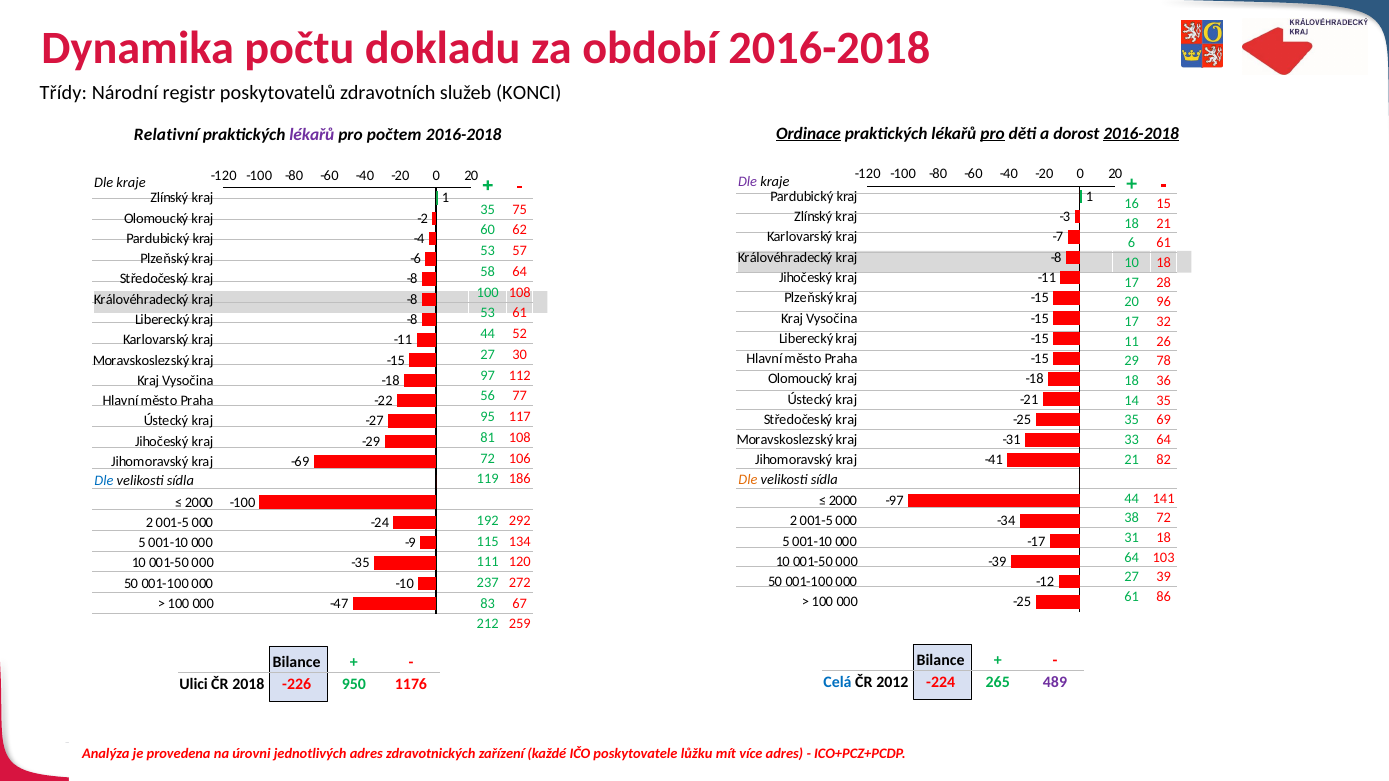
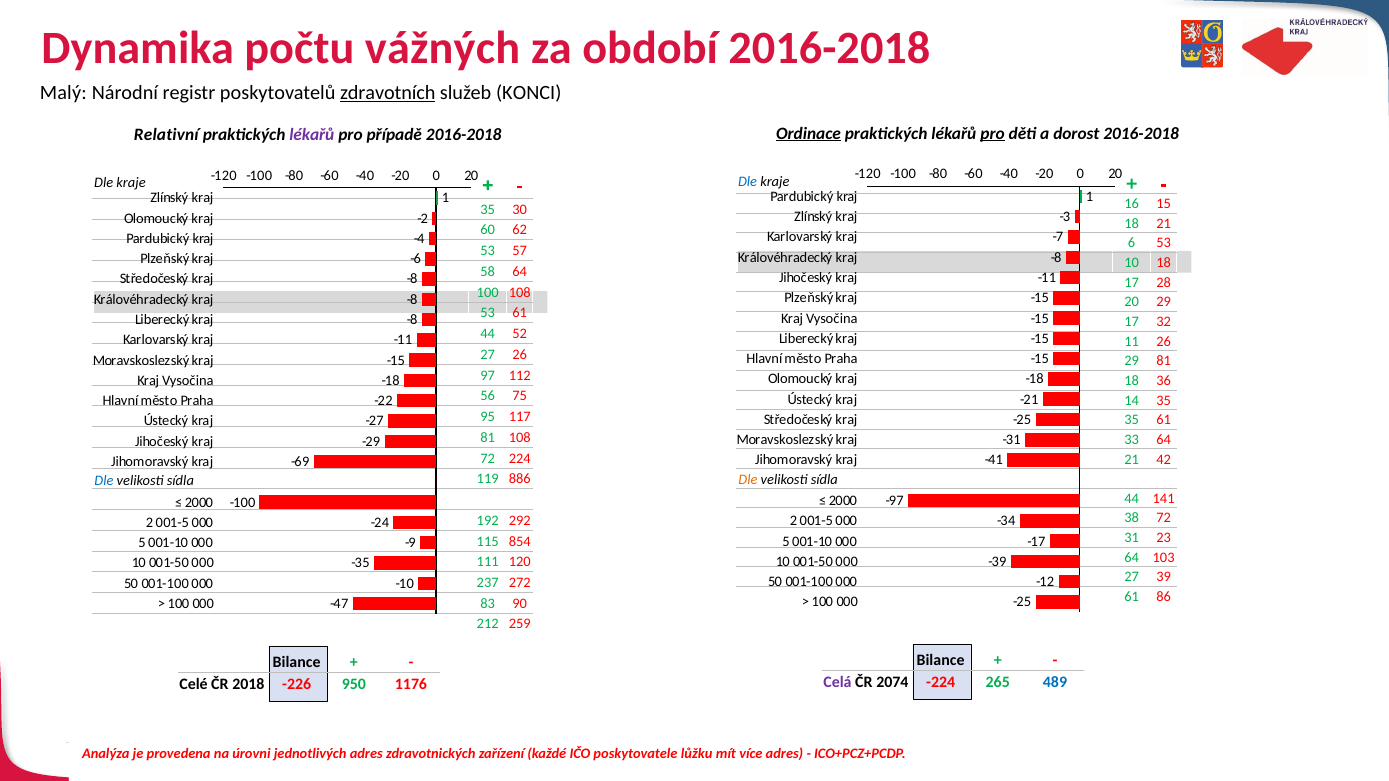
dokladu: dokladu -> vážných (443, 48)
Třídy: Třídy -> Malý (63, 93)
zdravotních underline: none -> present (388, 93)
2016-2018 underline: present -> none (1141, 133)
počtem: počtem -> případě (394, 135)
Dle colour: purple -> blue (748, 181)
75: 75 -> 30 (520, 209)
6 61: 61 -> 53 (1164, 243)
20 96: 96 -> 29 (1164, 302)
27 30: 30 -> 26 (520, 355)
29 78: 78 -> 81 (1164, 361)
77: 77 -> 75 (520, 396)
35 69: 69 -> 61 (1164, 420)
106: 106 -> 224 (520, 458)
82: 82 -> 42 (1164, 459)
186: 186 -> 886 (520, 479)
31 18: 18 -> 23 (1164, 538)
134: 134 -> 854 (520, 541)
67: 67 -> 90 (520, 604)
Celá colour: blue -> purple (837, 683)
2012: 2012 -> 2074 (892, 683)
489 colour: purple -> blue (1055, 683)
Ulici: Ulici -> Celé (194, 684)
